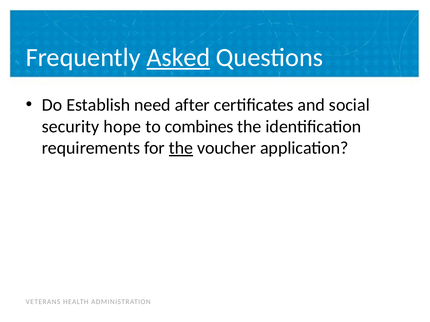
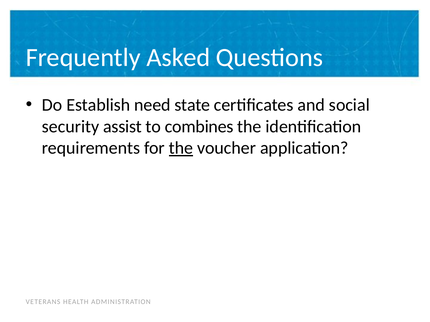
Asked underline: present -> none (178, 58)
after: after -> state (192, 105)
hope: hope -> assist (123, 127)
